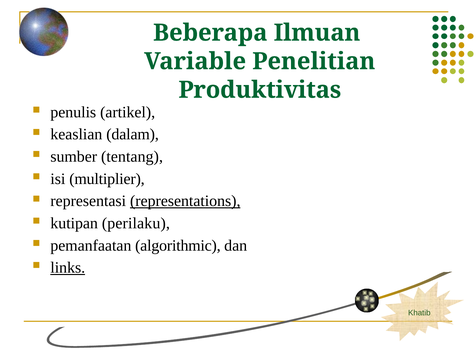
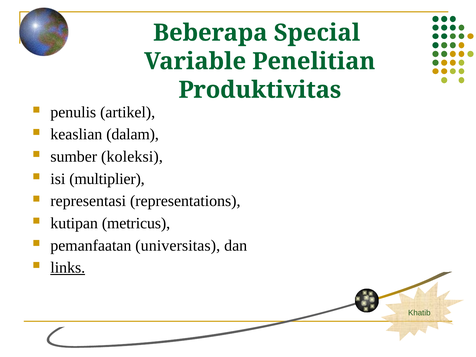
Ilmuan: Ilmuan -> Special (317, 33)
tentang: tentang -> koleksi (132, 157)
representations underline: present -> none (185, 201)
perilaku: perilaku -> metricus (136, 223)
algorithmic: algorithmic -> universitas (178, 245)
